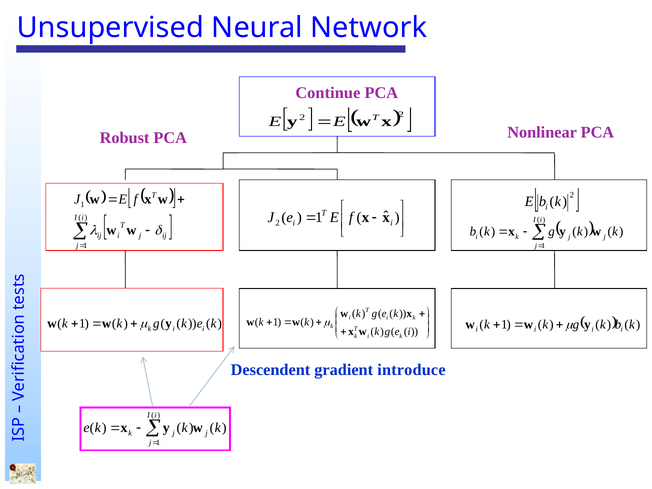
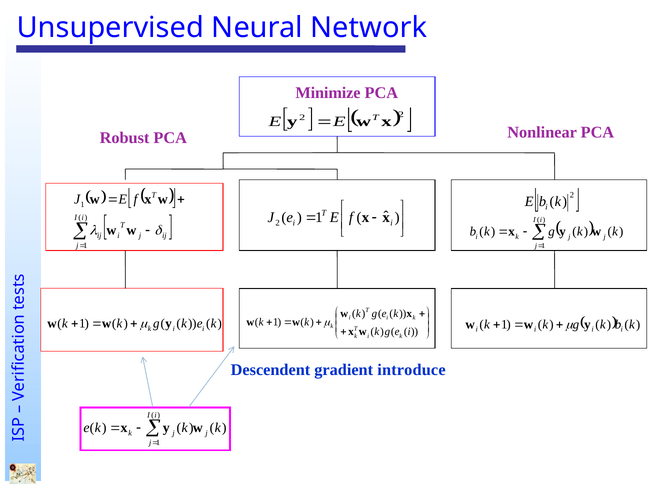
Continue: Continue -> Minimize (328, 93)
